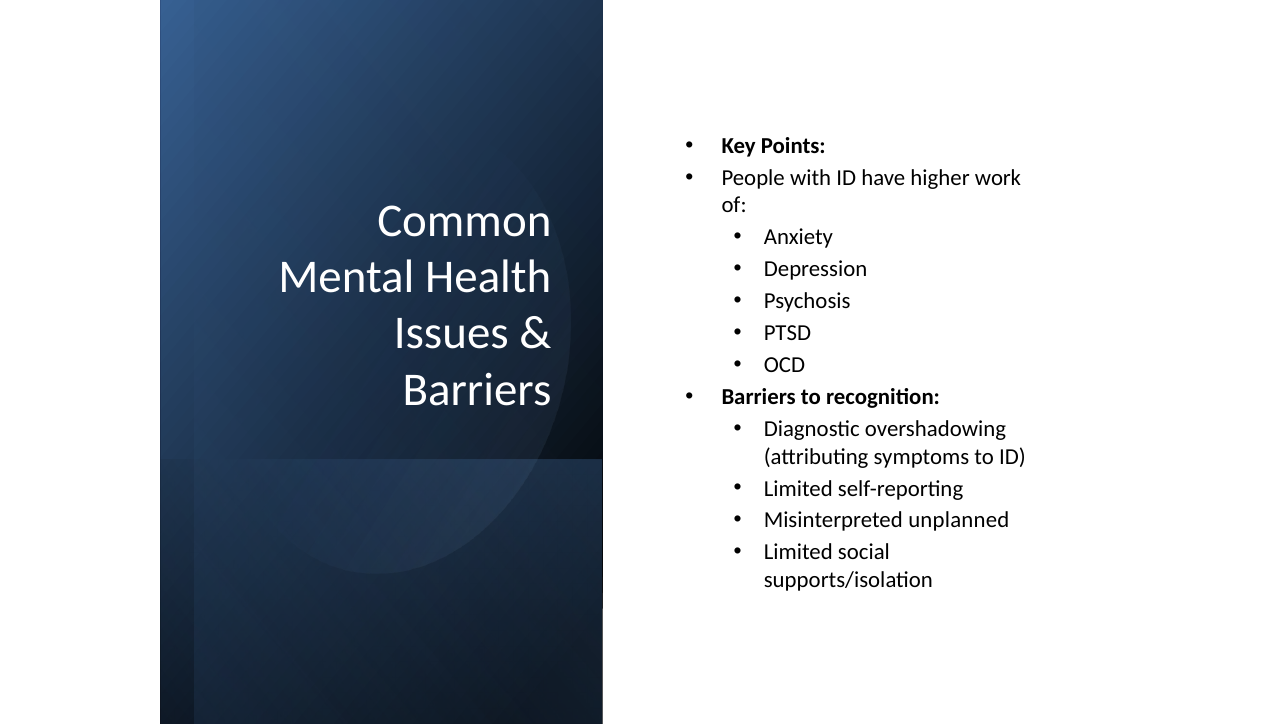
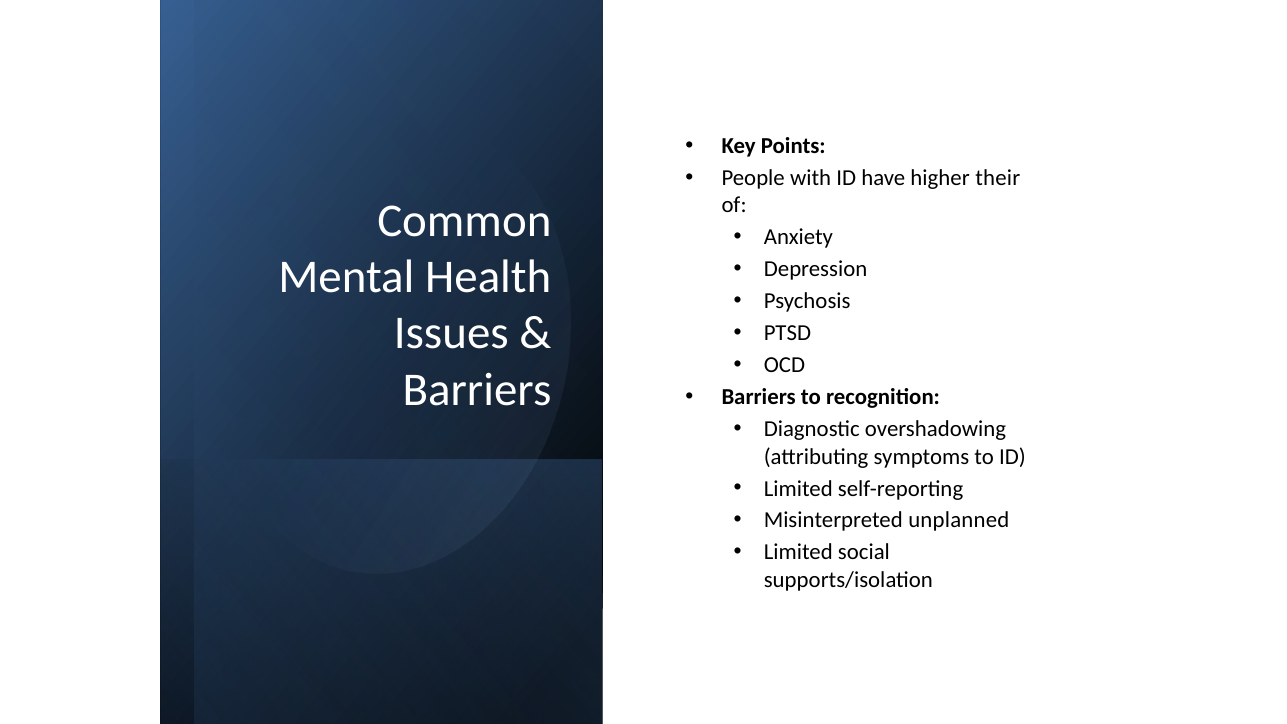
work: work -> their (998, 178)
